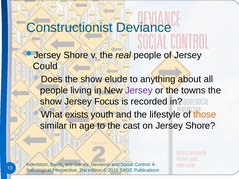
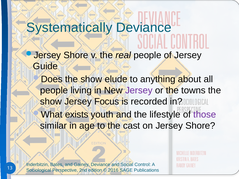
Constructionist: Constructionist -> Systematically (69, 28)
Could: Could -> Guide (45, 66)
those colour: orange -> purple (205, 115)
